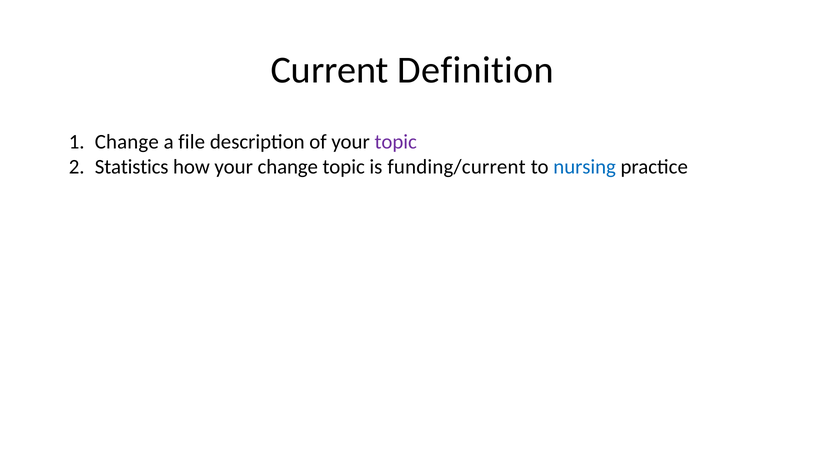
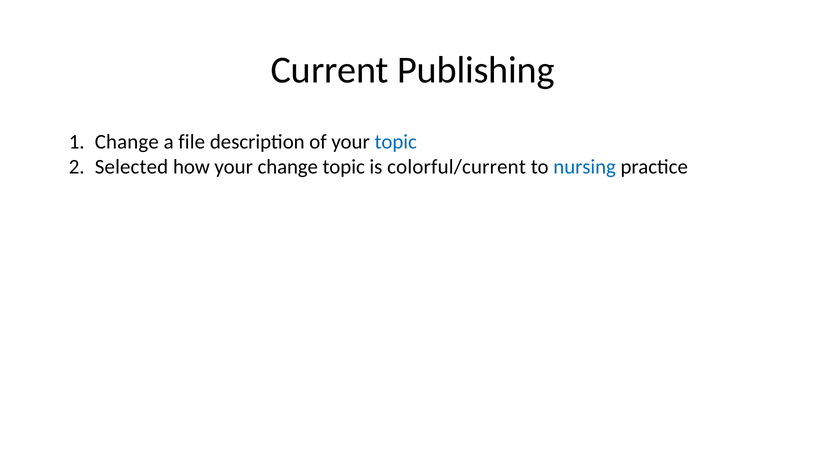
Definition: Definition -> Publishing (476, 70)
topic colour: purple -> blue (396, 142)
Statistics: Statistics -> Selected (132, 167)
funding/current: funding/current -> colorful/current (457, 167)
